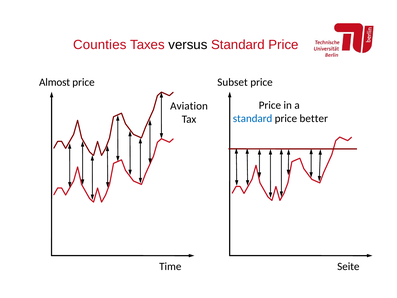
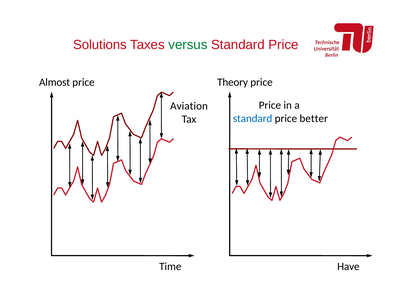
Counties: Counties -> Solutions (100, 45)
versus colour: black -> green (188, 45)
Subset: Subset -> Theory (233, 82)
Seite: Seite -> Have (348, 266)
